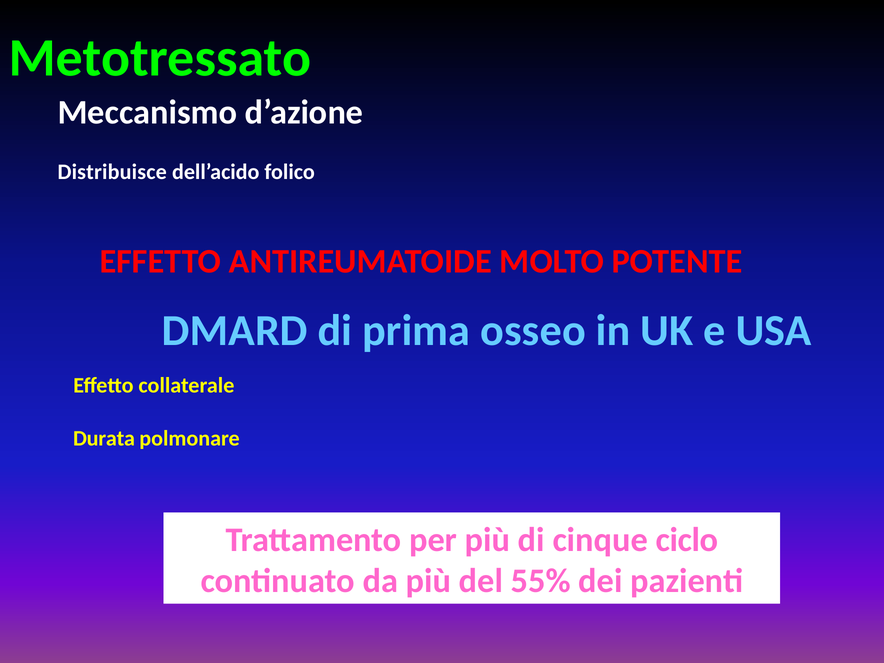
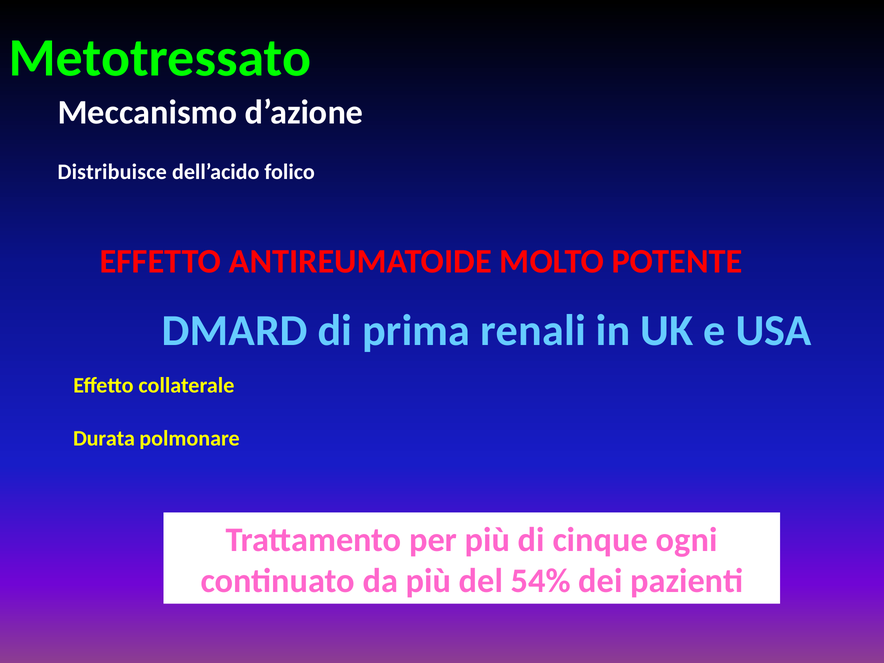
osseo: osseo -> renali (533, 331)
ciclo: ciclo -> ogni (687, 540)
55%: 55% -> 54% (541, 581)
